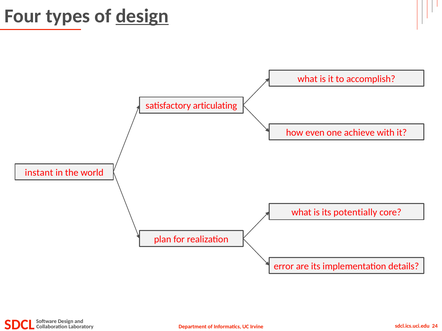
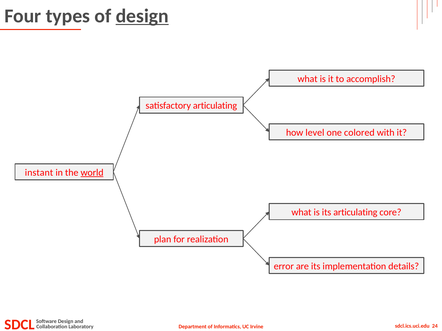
even: even -> level (315, 133)
achieve: achieve -> colored (359, 133)
world underline: none -> present (92, 173)
its potentially: potentially -> articulating (355, 213)
